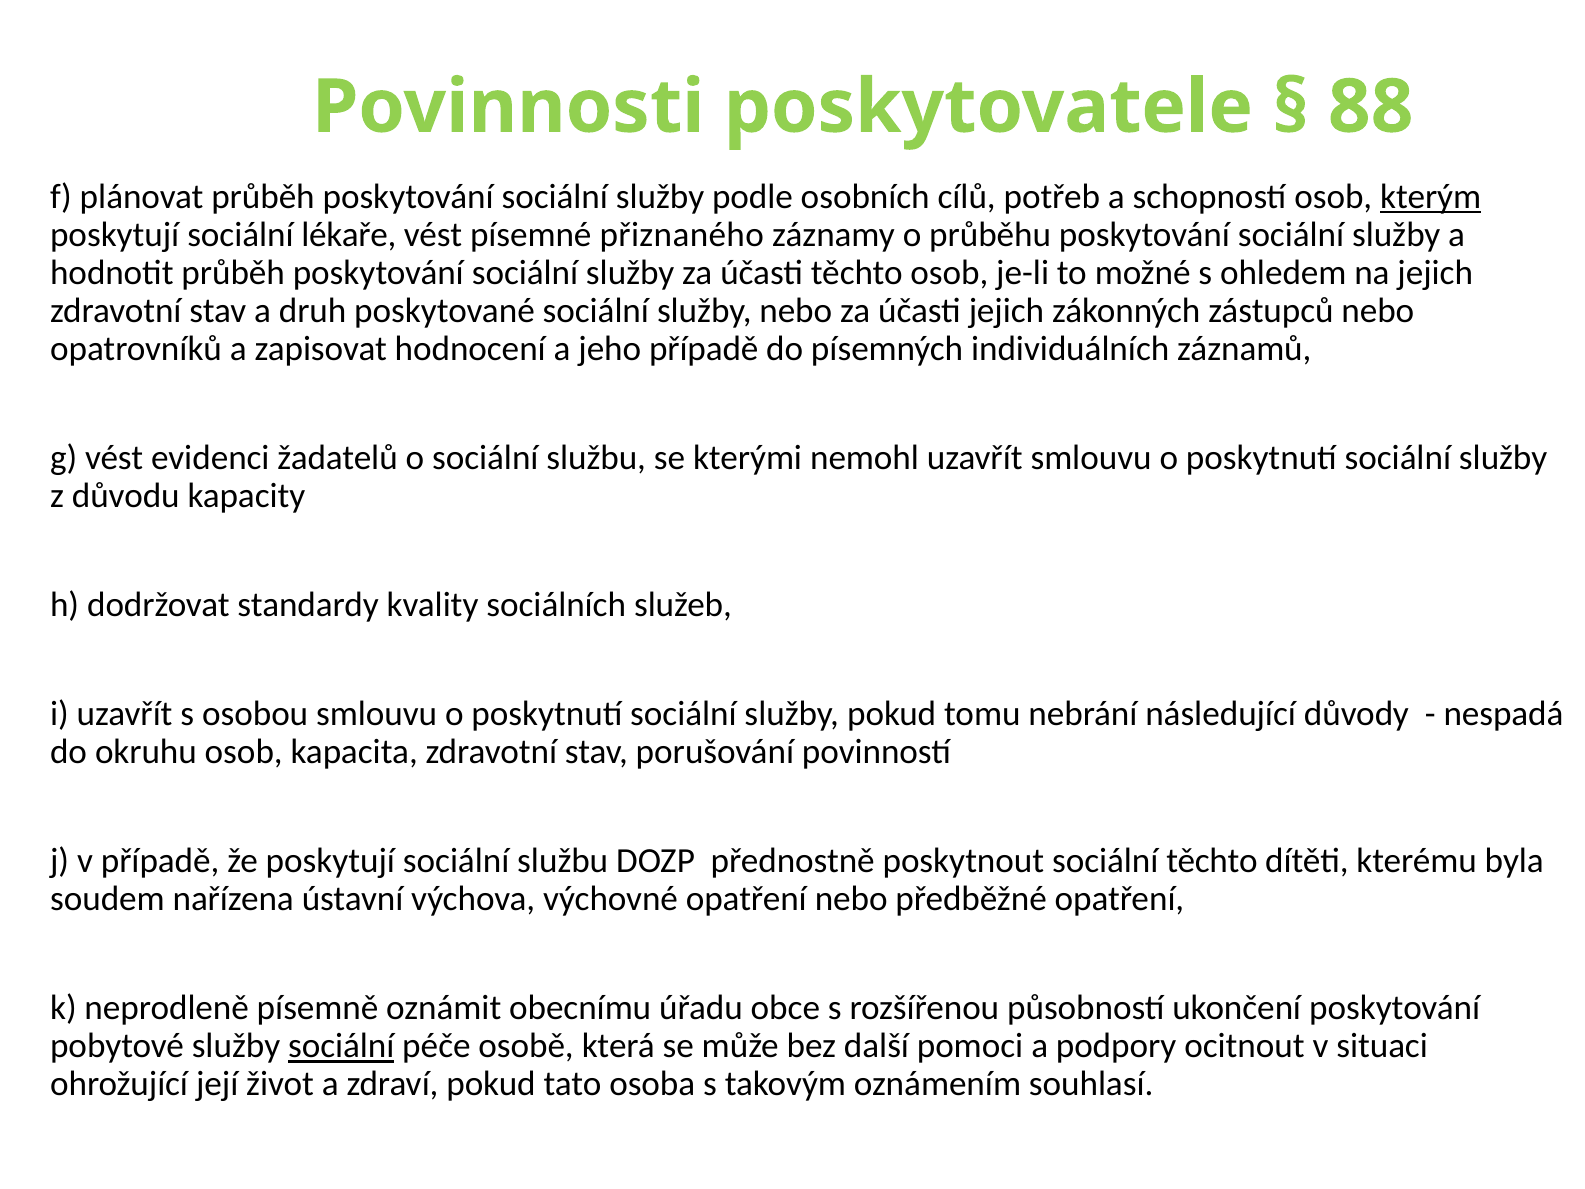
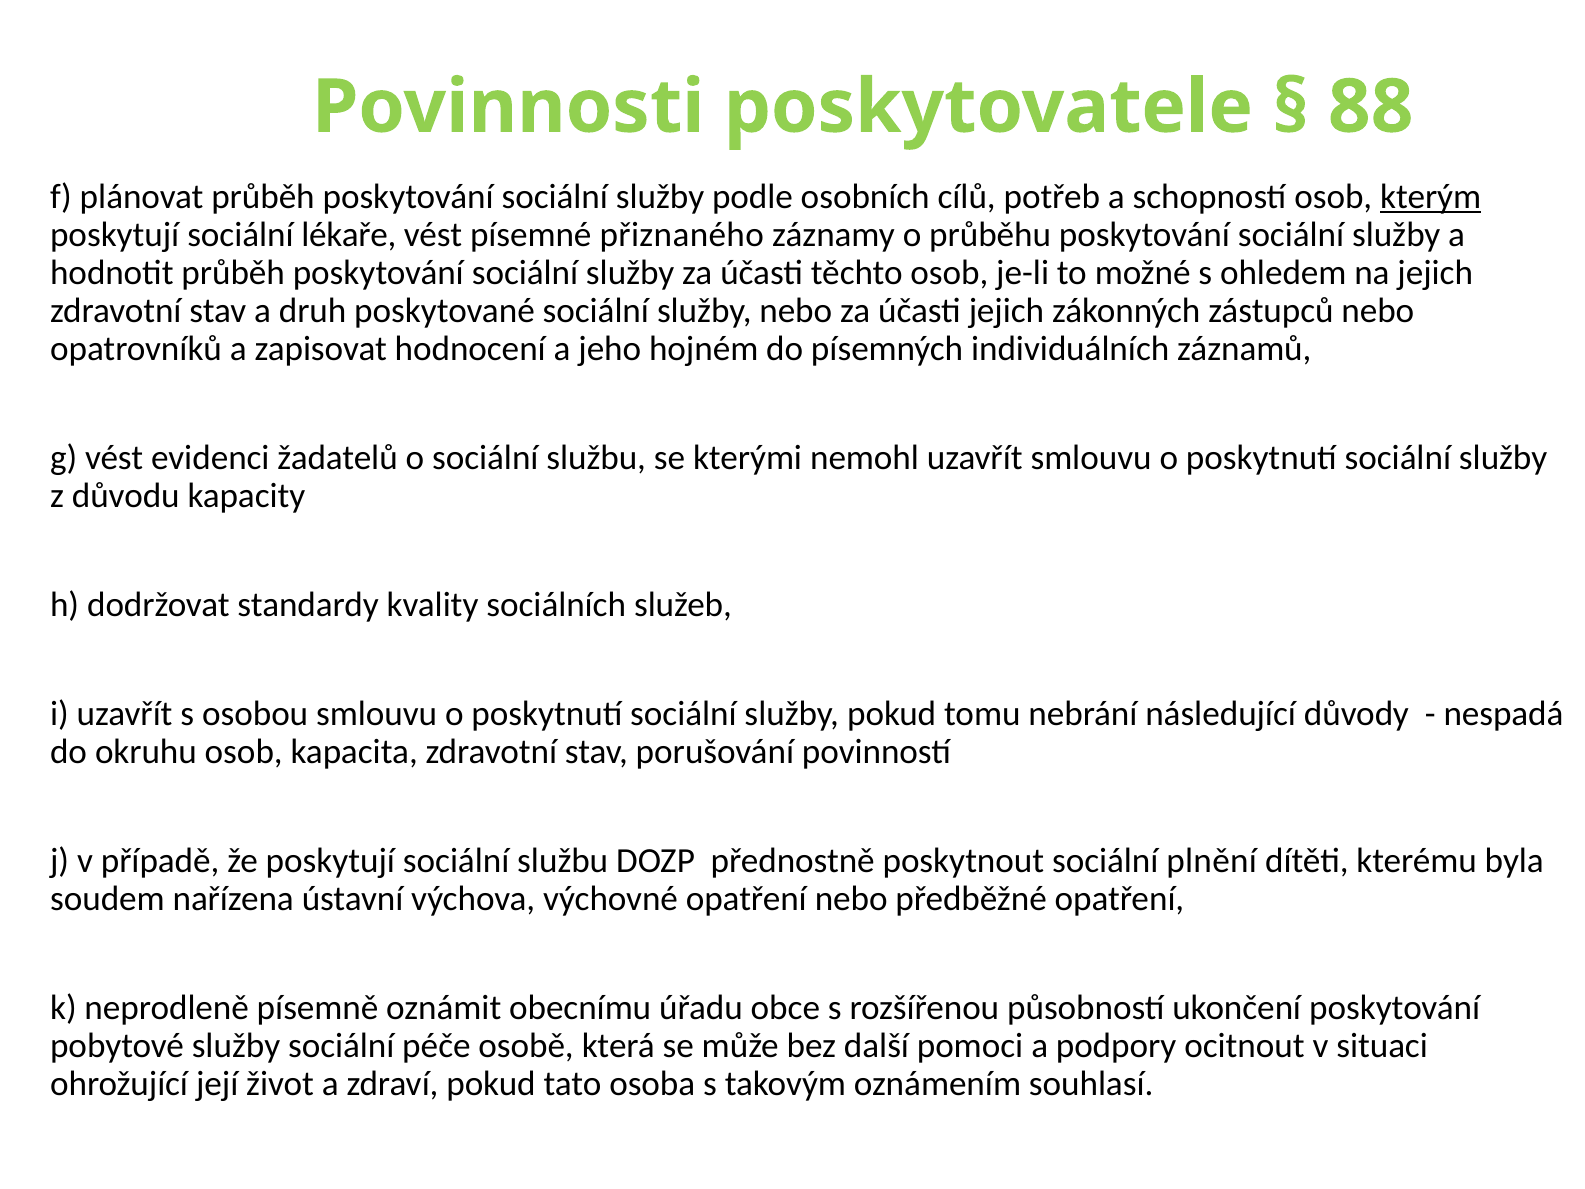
jeho případě: případě -> hojném (704, 349)
sociální těchto: těchto -> plnění (1212, 861)
sociální underline: present -> none (341, 1046)
